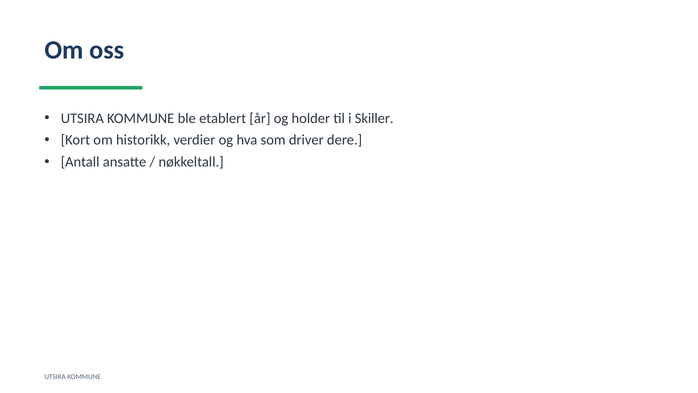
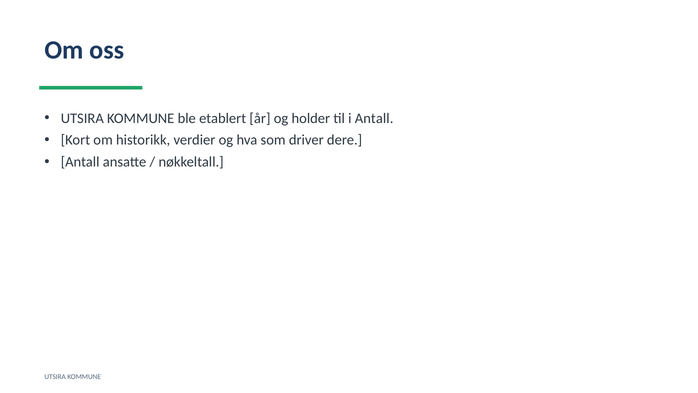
i Skiller: Skiller -> Antall (374, 118)
